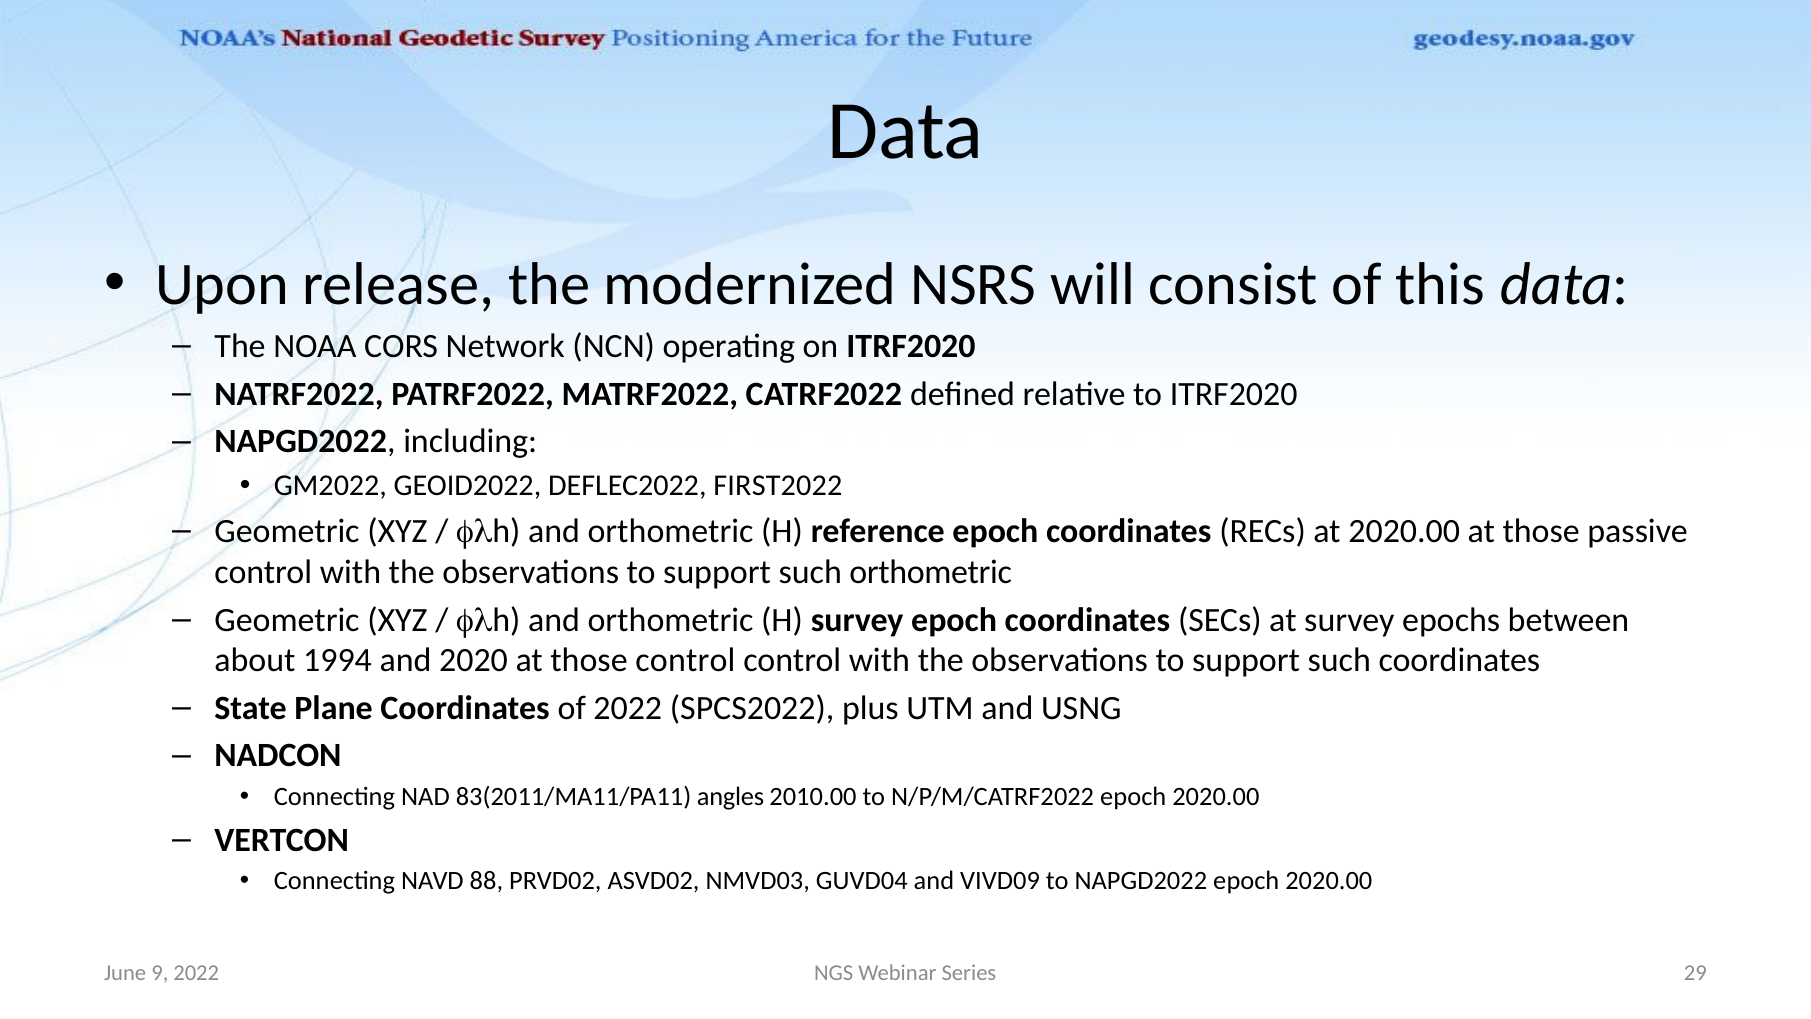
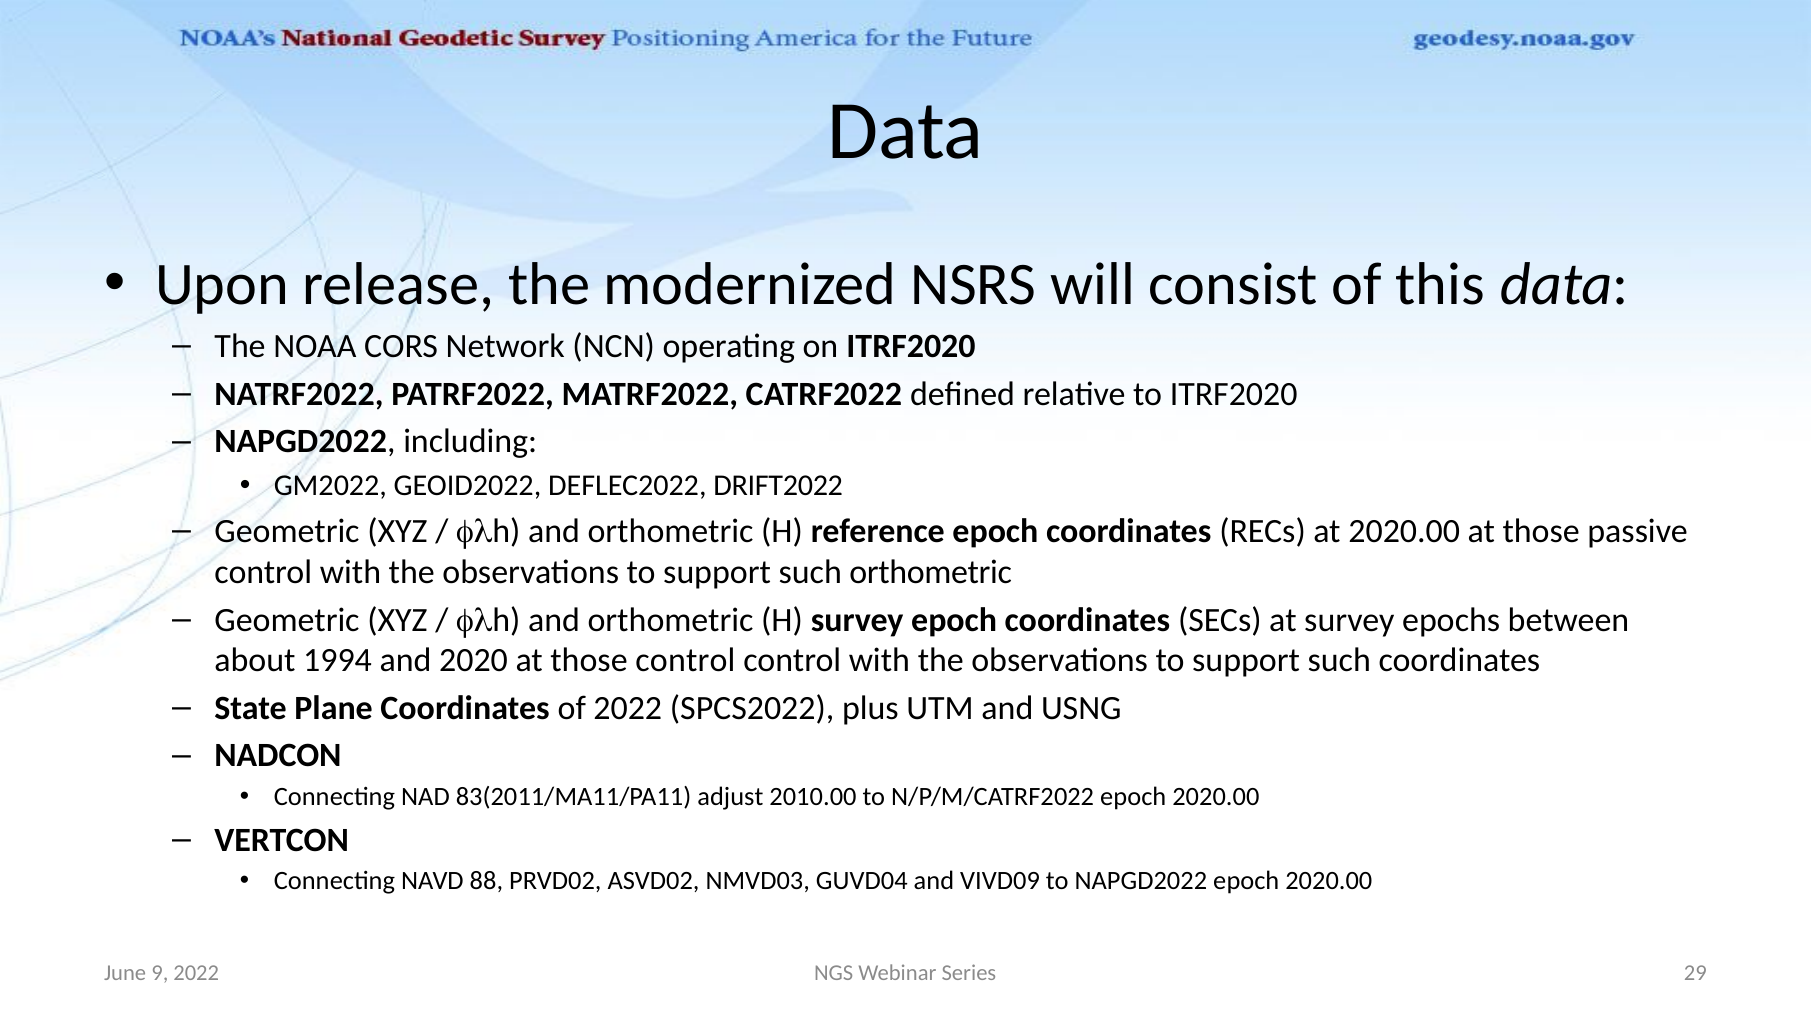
FIRST2022: FIRST2022 -> DRIFT2022 (778, 486)
angles: angles -> adjust (730, 796)
